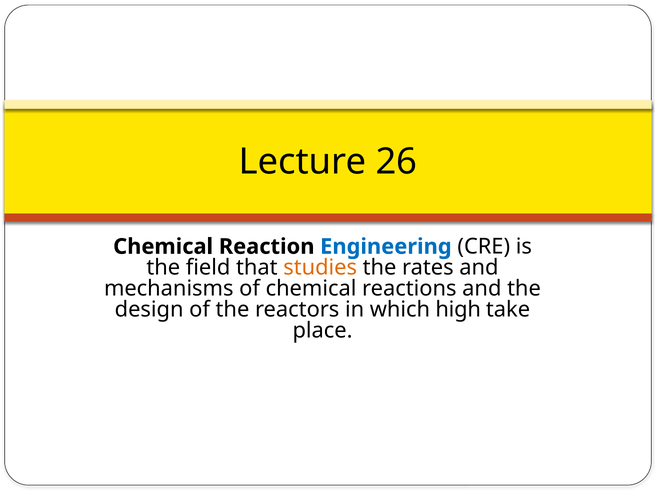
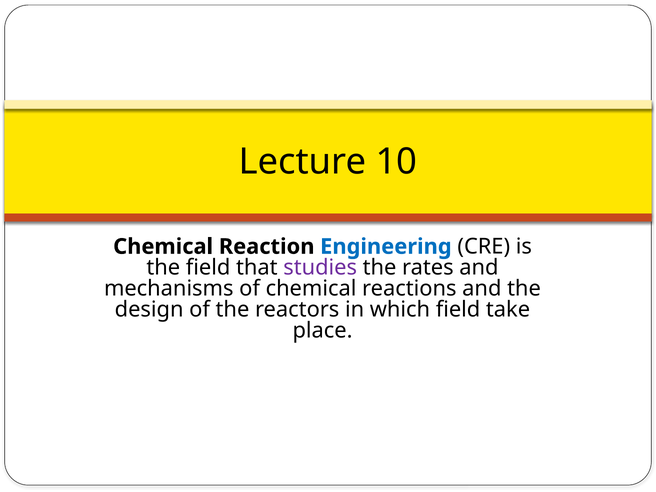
26: 26 -> 10 (396, 162)
studies colour: orange -> purple (320, 268)
which high: high -> field (458, 310)
